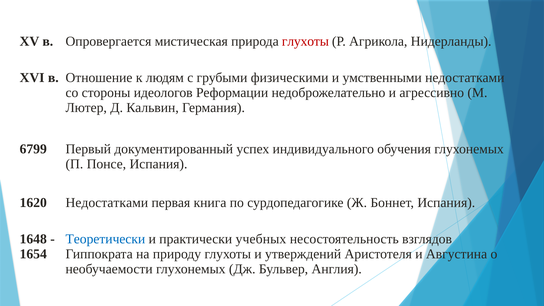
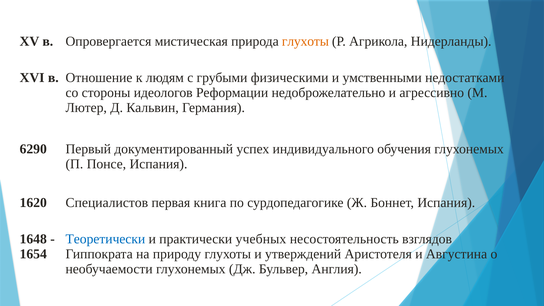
глухоты colour: red -> orange (305, 41)
6799: 6799 -> 6290 (33, 149)
1620 Недостатками: Недостатками -> Специалистов (107, 203)
